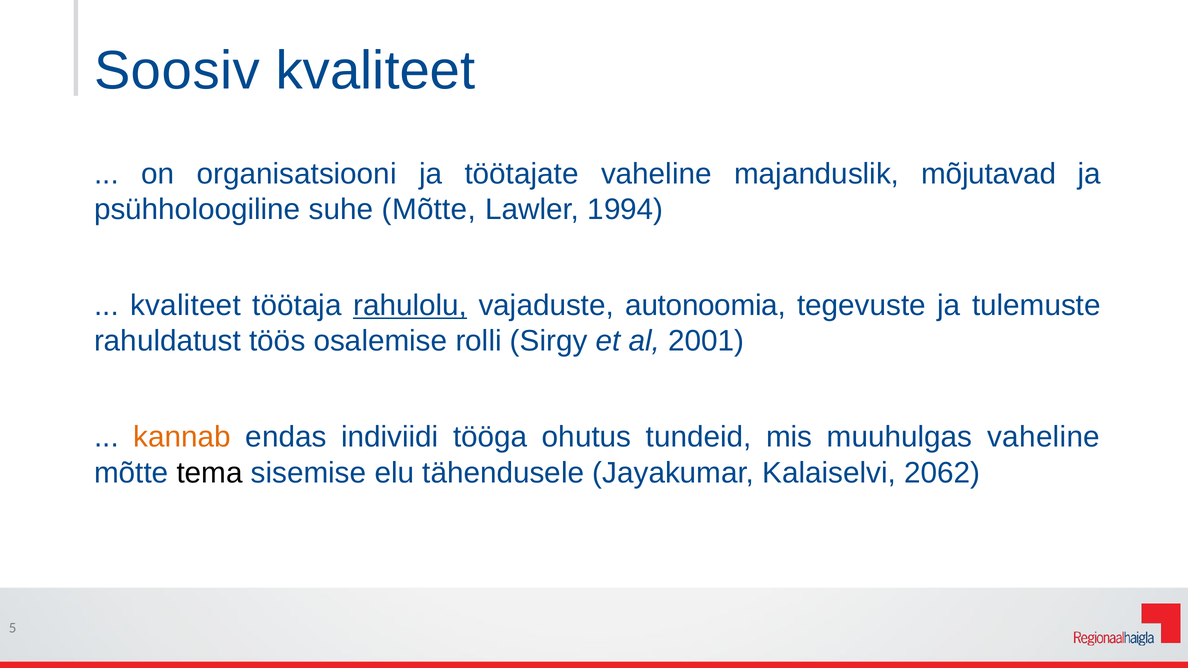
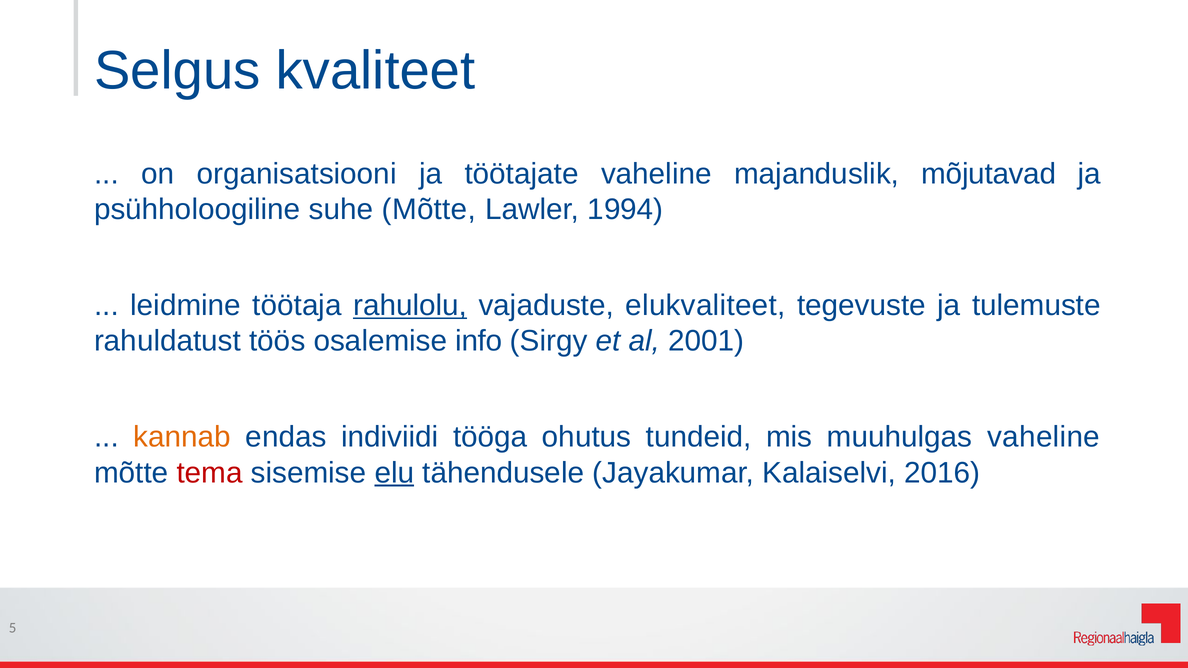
Soosiv: Soosiv -> Selgus (177, 71)
kvaliteet: kvaliteet -> leidmine (186, 306)
autonoomia: autonoomia -> elukvaliteet (705, 306)
rolli: rolli -> info (479, 341)
tema colour: black -> red (210, 473)
elu underline: none -> present (394, 473)
2062: 2062 -> 2016 (942, 473)
